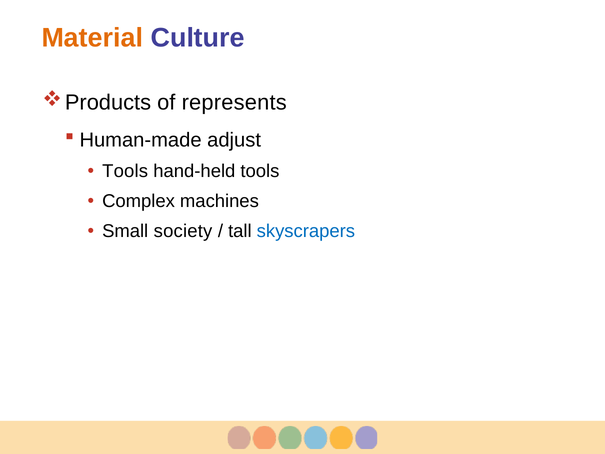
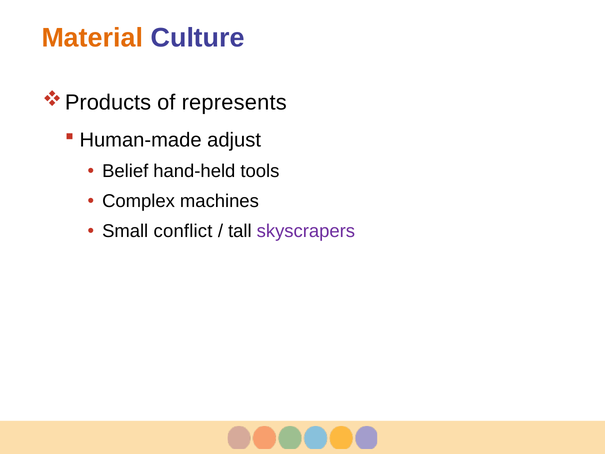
Tools: Tools -> Belief (125, 171)
society: society -> conflict (183, 231)
skyscrapers colour: blue -> purple (306, 231)
